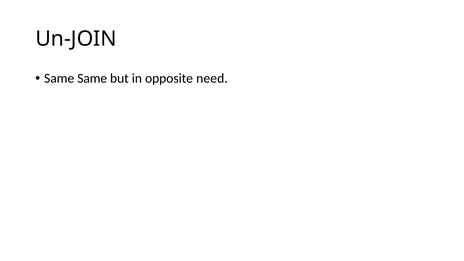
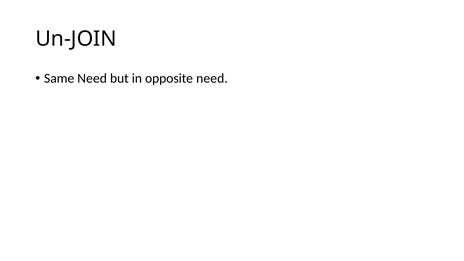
Same Same: Same -> Need (92, 78)
